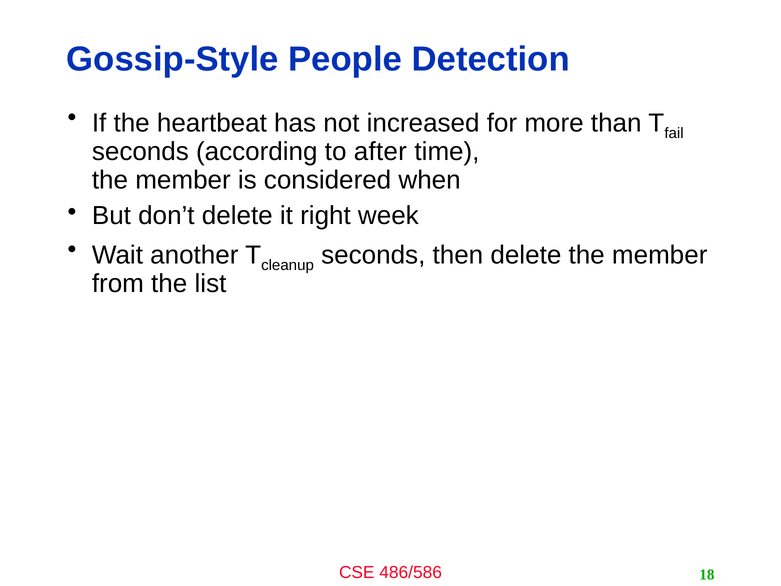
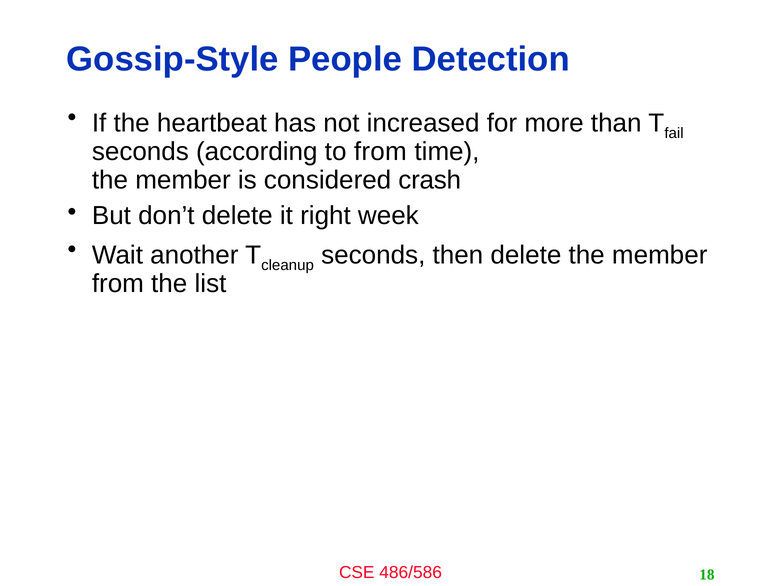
to after: after -> from (380, 152)
when: when -> crash (430, 180)
